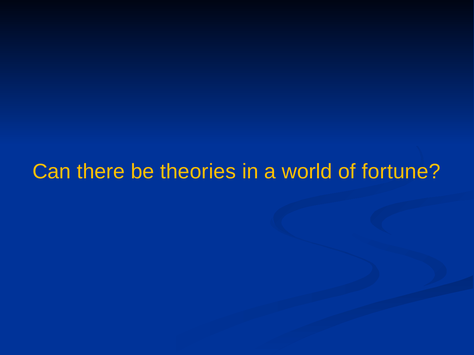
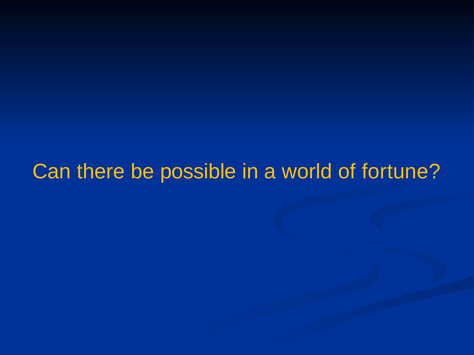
theories: theories -> possible (198, 172)
